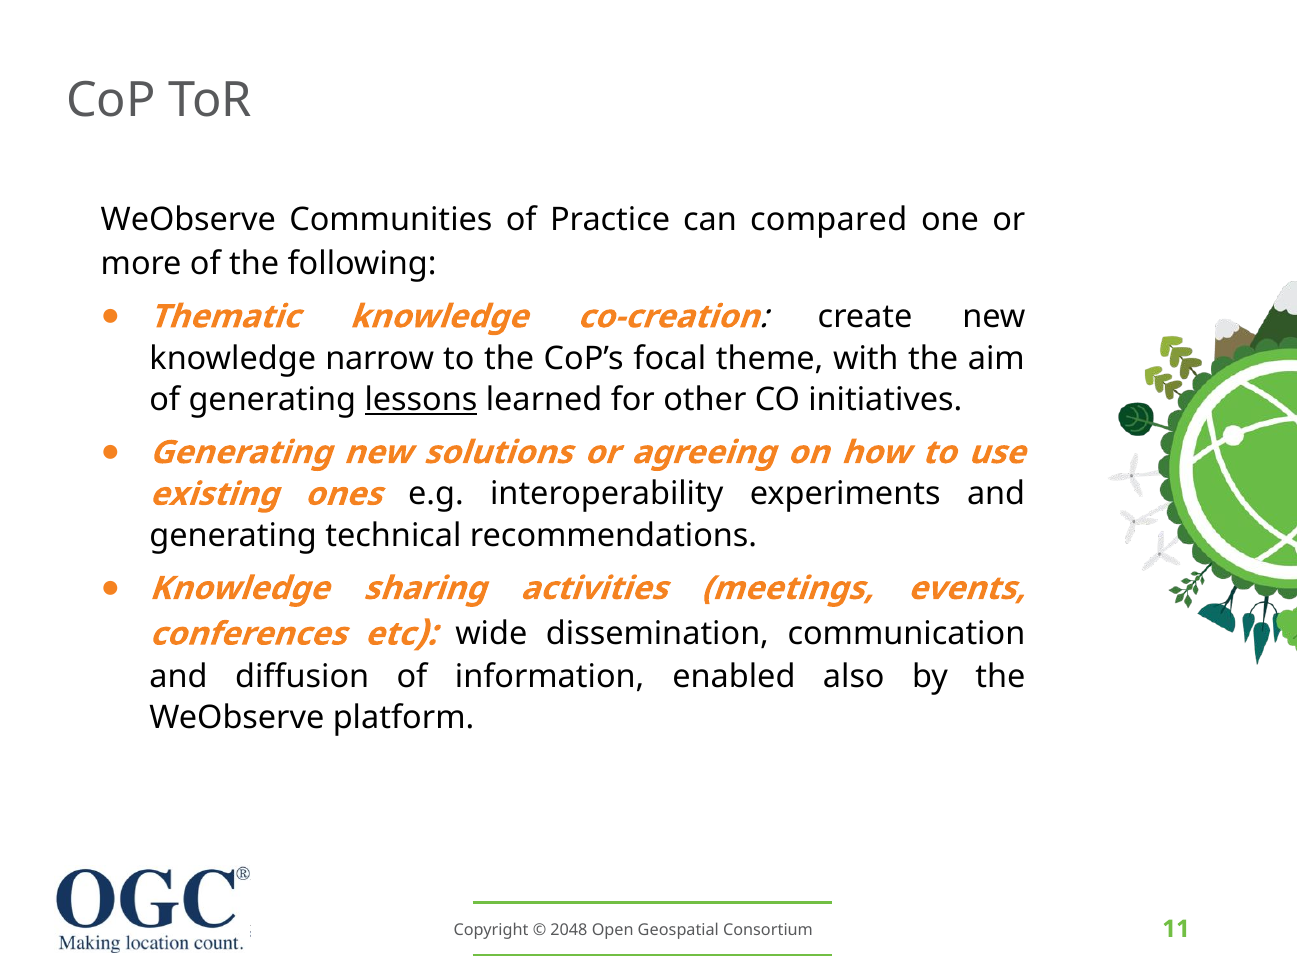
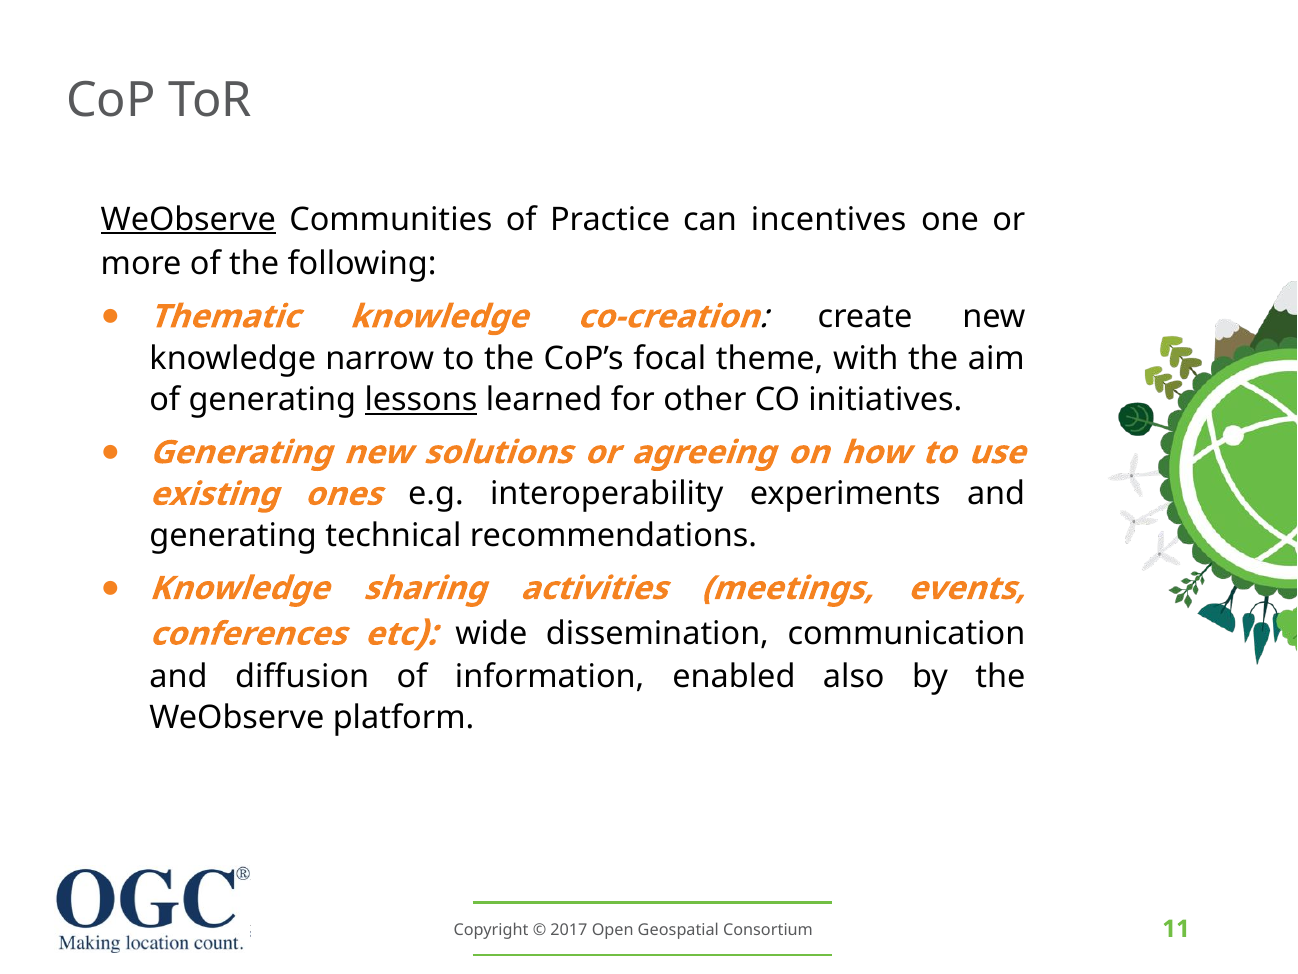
WeObserve underline: none -> present (188, 219)
compared: compared -> incentives (829, 219)
2048: 2048 -> 2017 (569, 930)
